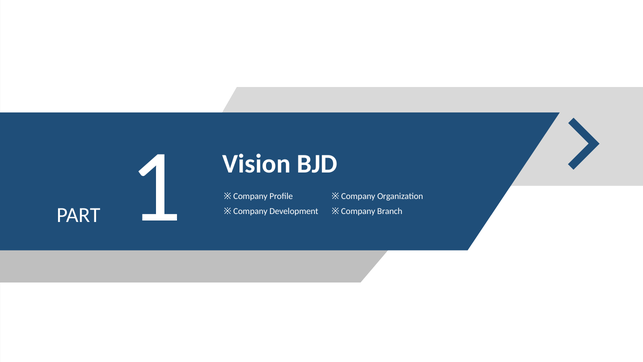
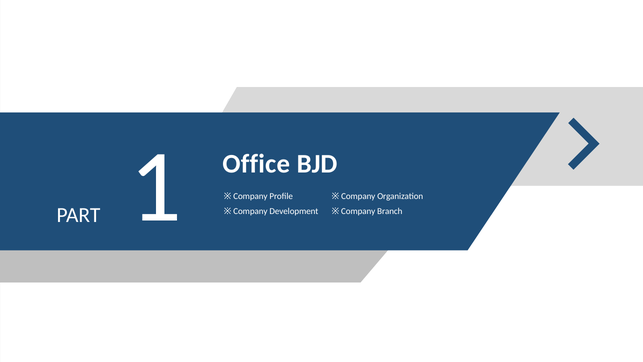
Vision: Vision -> Office (256, 164)
